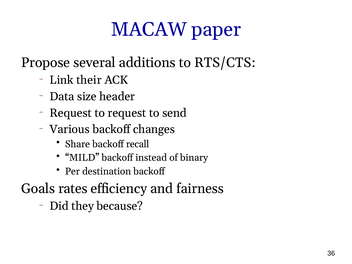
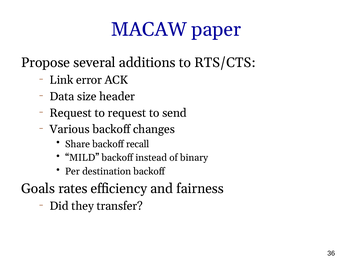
their: their -> error (89, 80)
because: because -> transfer (120, 206)
